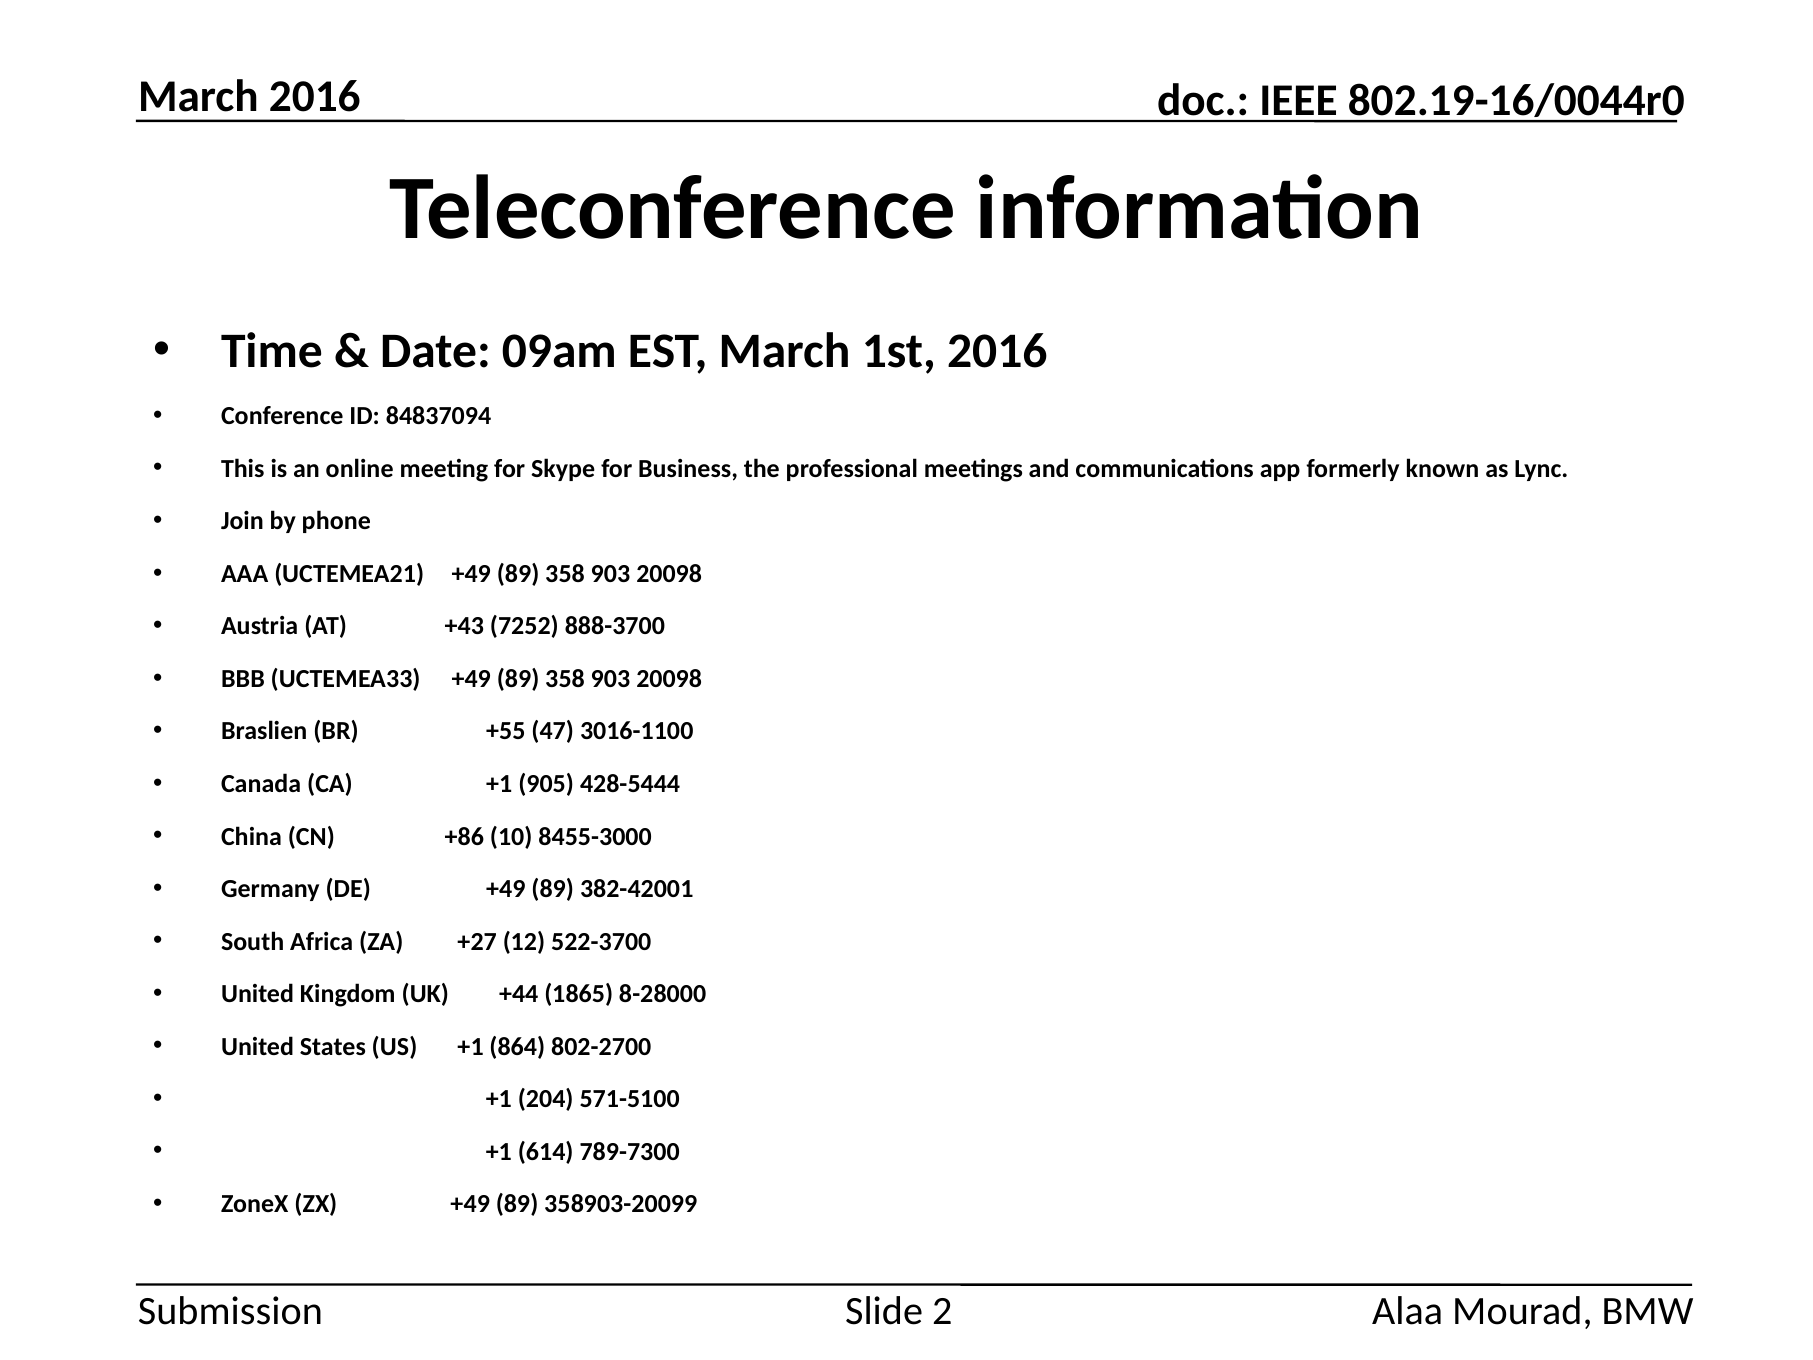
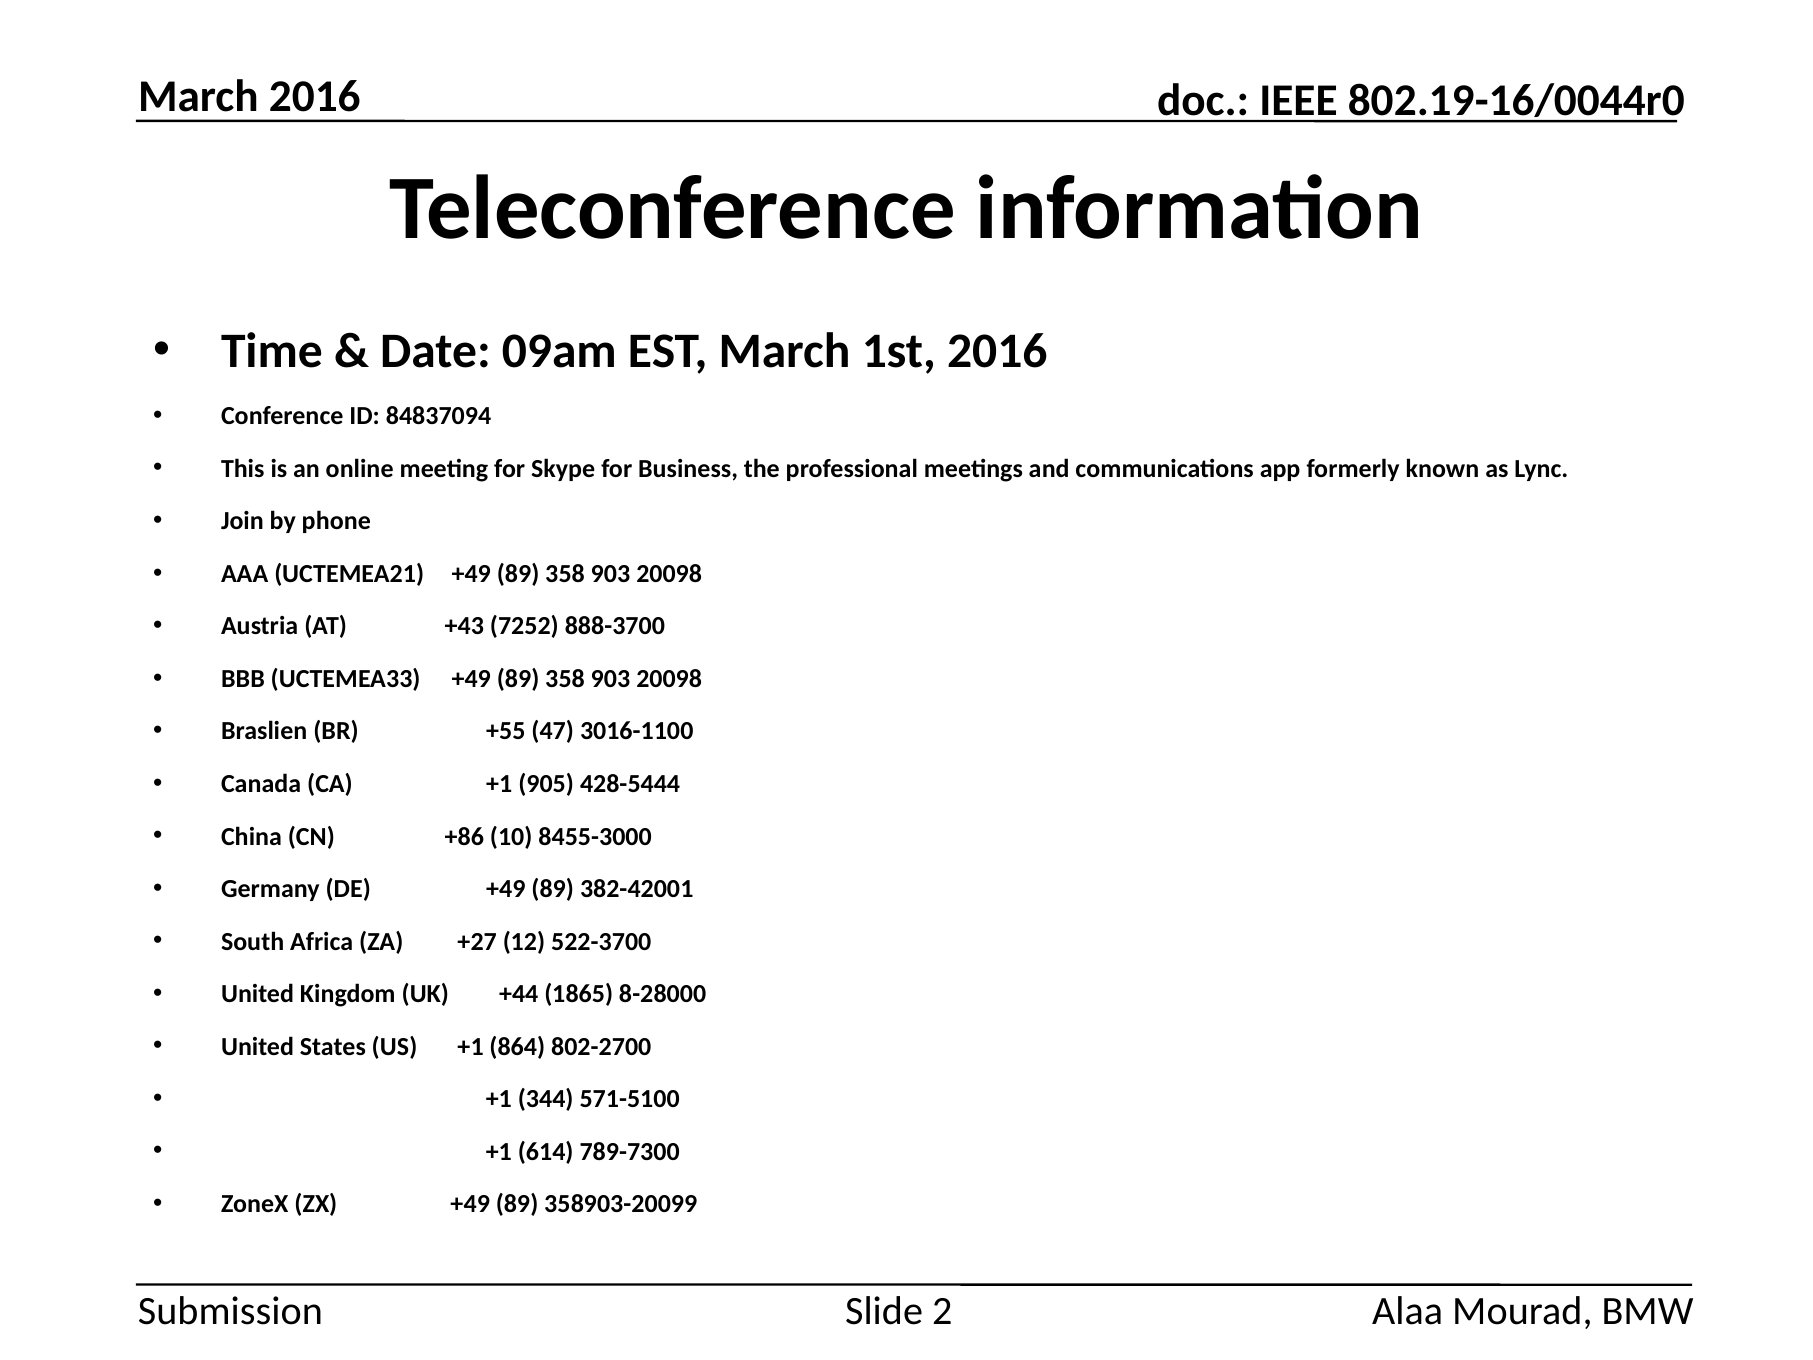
204: 204 -> 344 (546, 1099)
